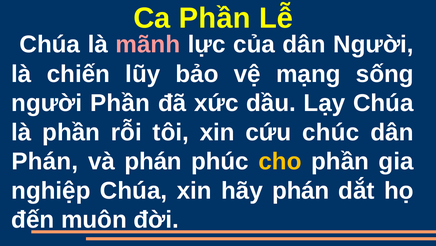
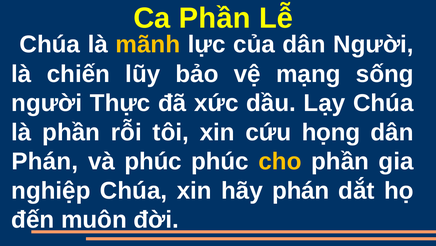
mãnh colour: pink -> yellow (148, 44)
người Phần: Phần -> Thực (120, 103)
chúc: chúc -> họng (331, 132)
và phán: phán -> phúc (153, 161)
